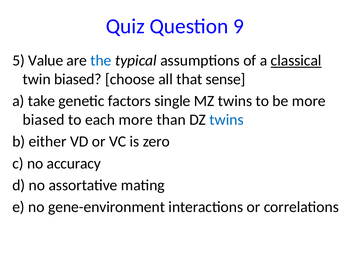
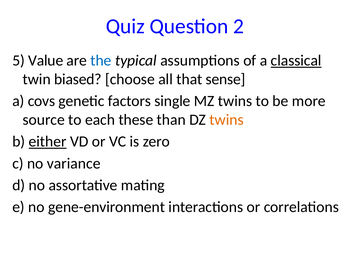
9: 9 -> 2 (239, 26)
take: take -> covs (41, 101)
biased: biased -> source (44, 119)
each more: more -> these (136, 119)
twins colour: blue -> orange (227, 119)
either underline: none -> present (48, 141)
accuracy: accuracy -> variance (74, 163)
